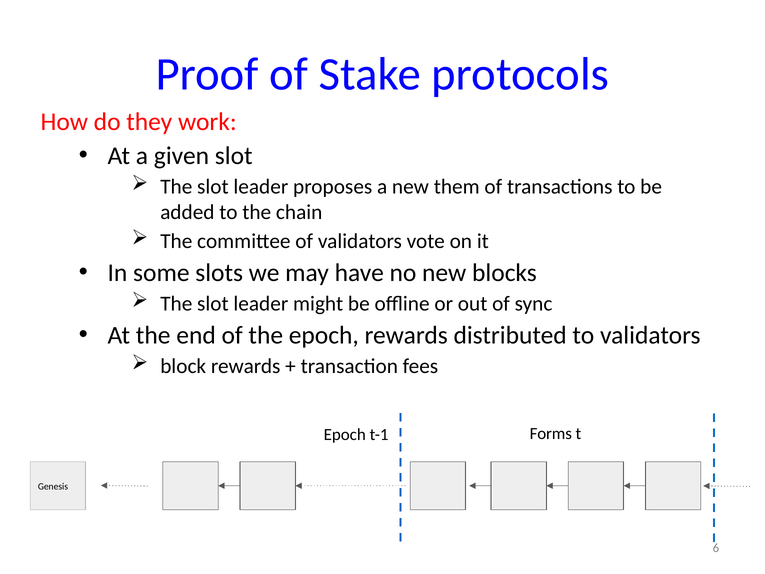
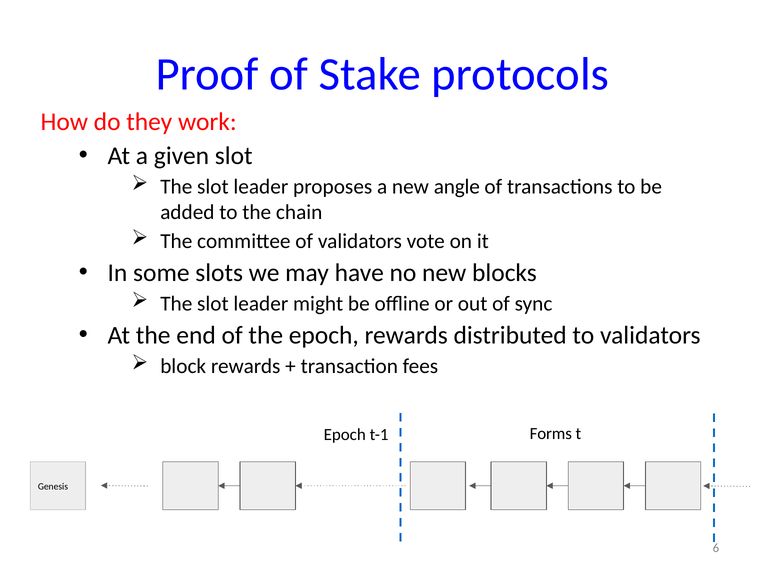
them: them -> angle (457, 187)
